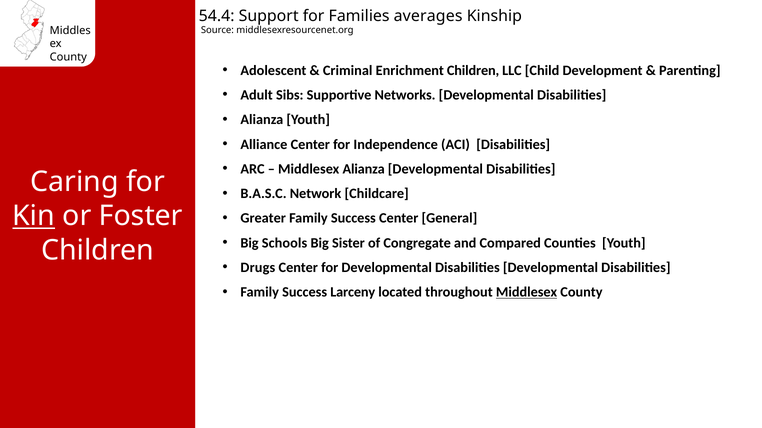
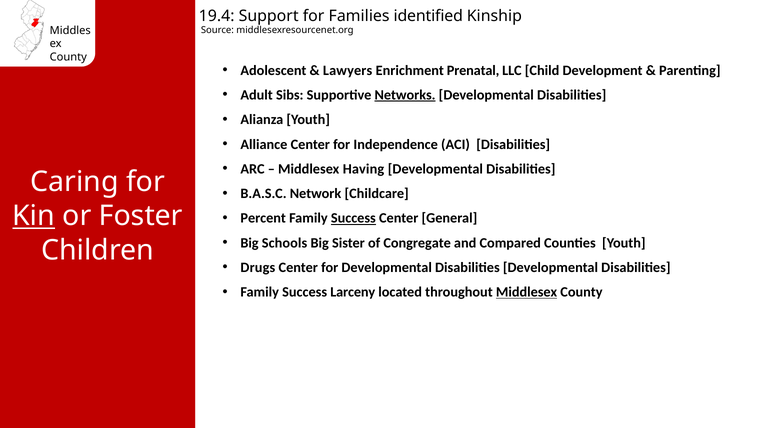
54.4: 54.4 -> 19.4 (217, 16)
averages: averages -> identified (428, 16)
Criminal: Criminal -> Lawyers (348, 70)
Enrichment Children: Children -> Prenatal (473, 70)
Networks underline: none -> present (405, 95)
Middlesex Alianza: Alianza -> Having (363, 169)
Greater: Greater -> Percent (263, 219)
Success underline: none -> present (353, 219)
